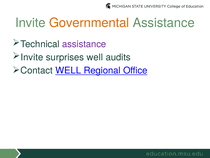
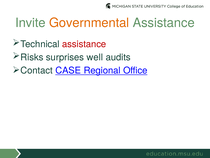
assistance colour: purple -> red (84, 44)
Invite: Invite -> Risks (32, 57)
WELL: WELL -> CASE (68, 70)
